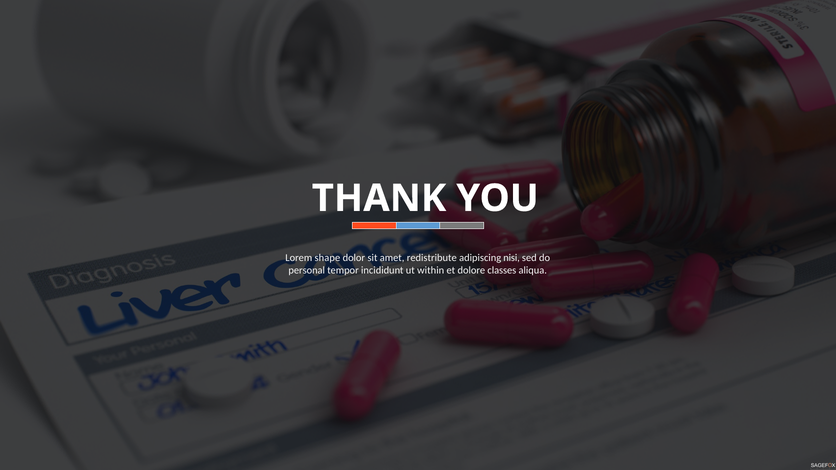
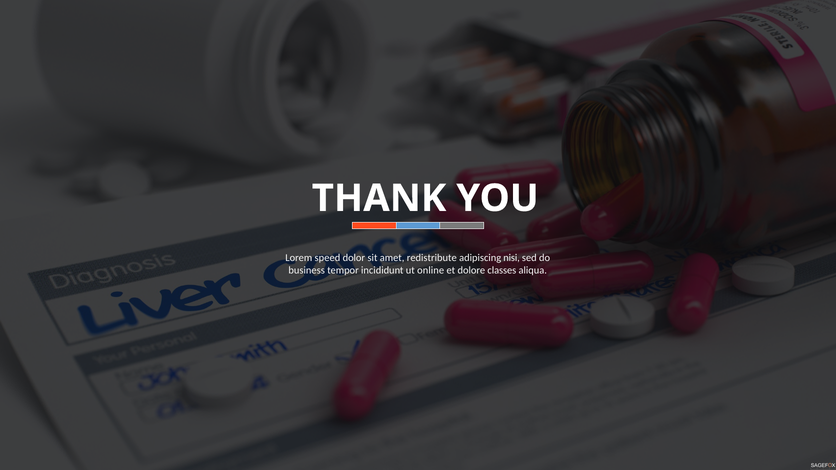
shape: shape -> speed (327, 258)
personal: personal -> business (307, 271)
within: within -> online (431, 271)
